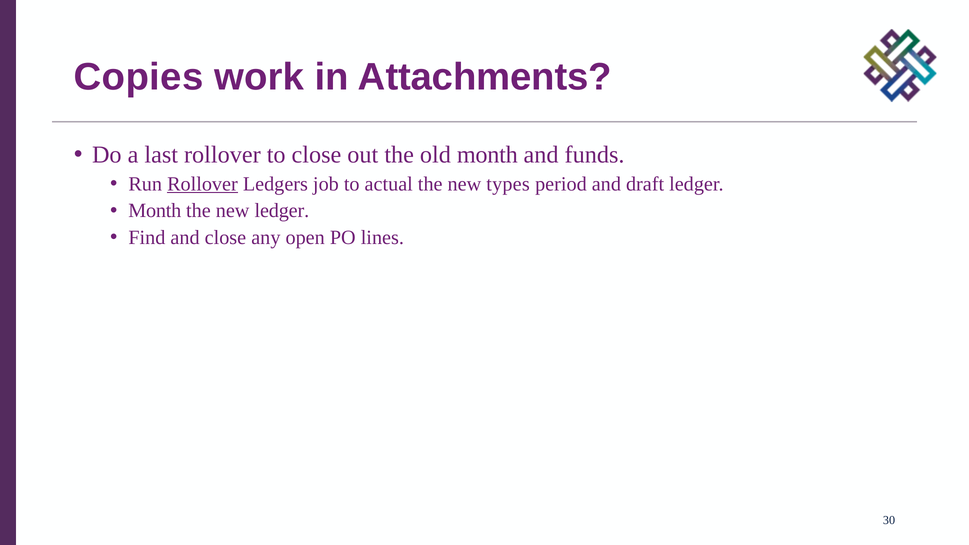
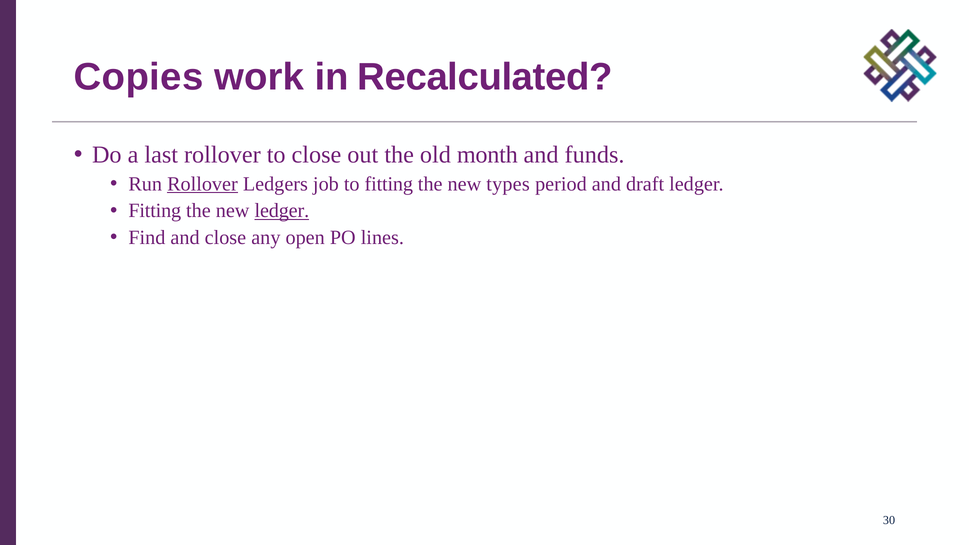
Attachments: Attachments -> Recalculated (485, 77)
to actual: actual -> fitting (389, 184)
Month: Month -> Fitting (155, 211)
ledger underline: none -> present (282, 211)
